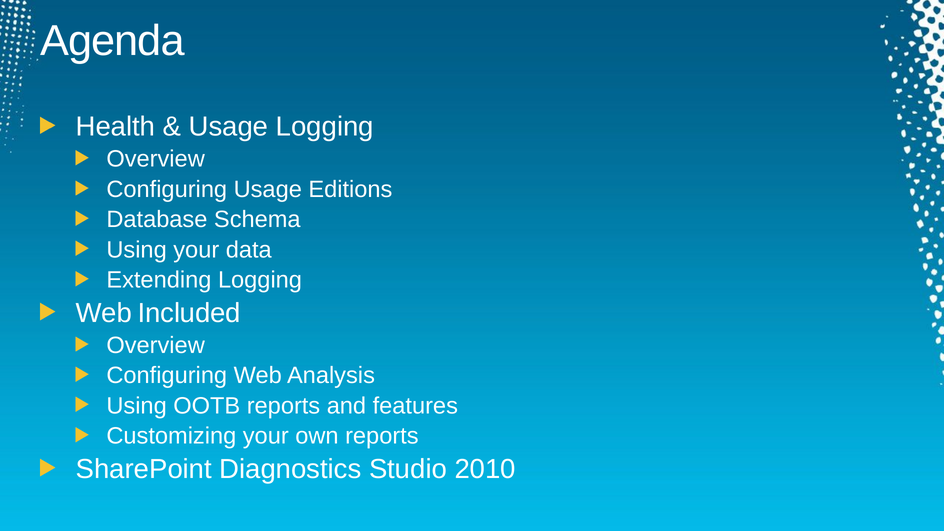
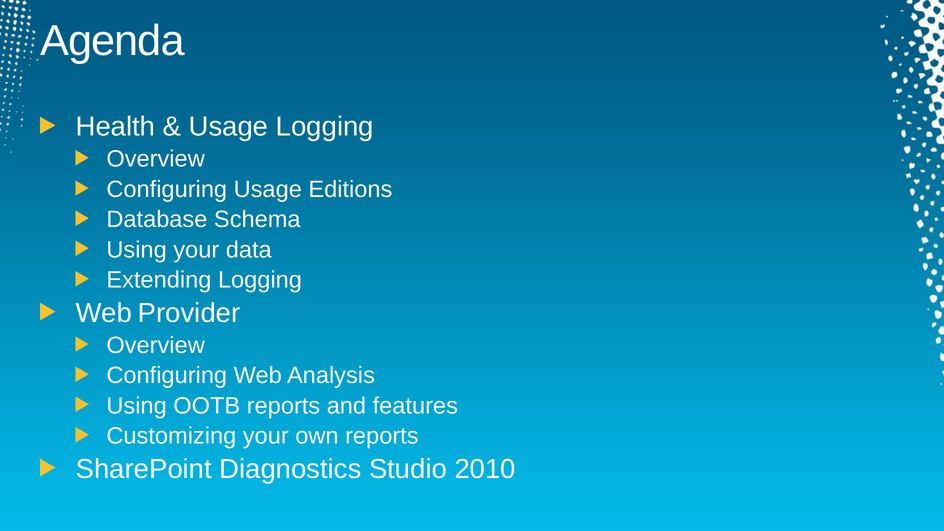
Included: Included -> Provider (189, 313)
